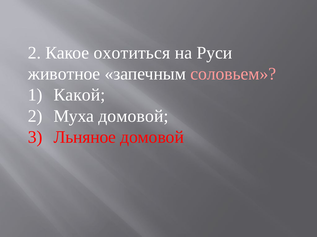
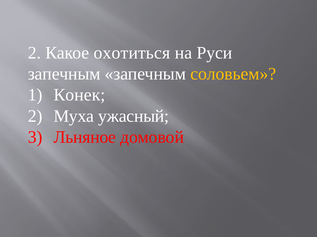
животное: животное -> запечным (64, 74)
соловьем colour: pink -> yellow (233, 74)
Какой: Какой -> Конек (79, 95)
Муха домовой: домовой -> ужасный (134, 116)
